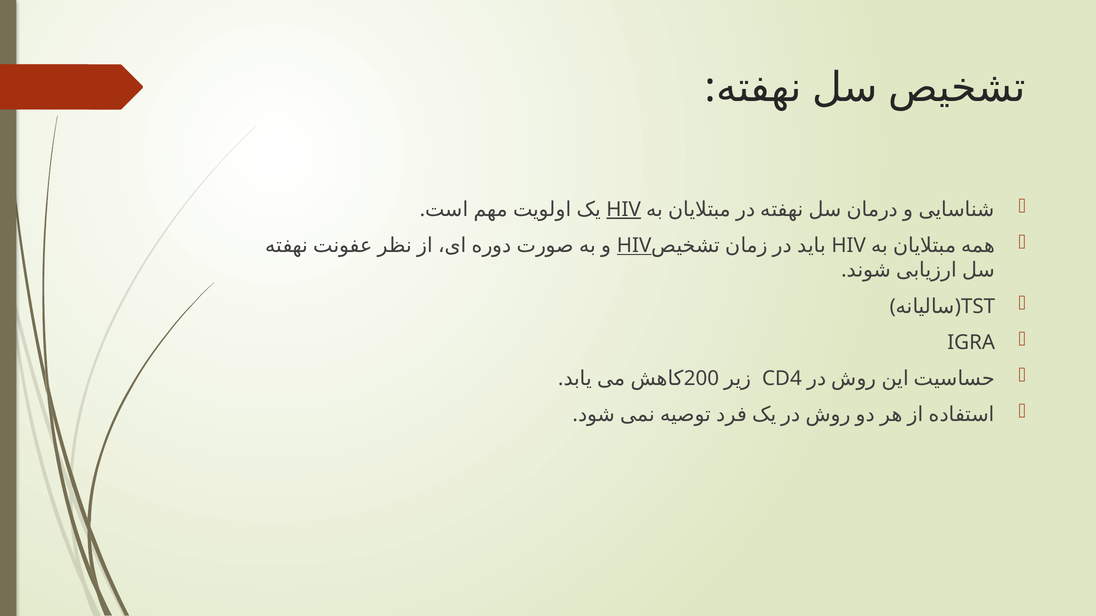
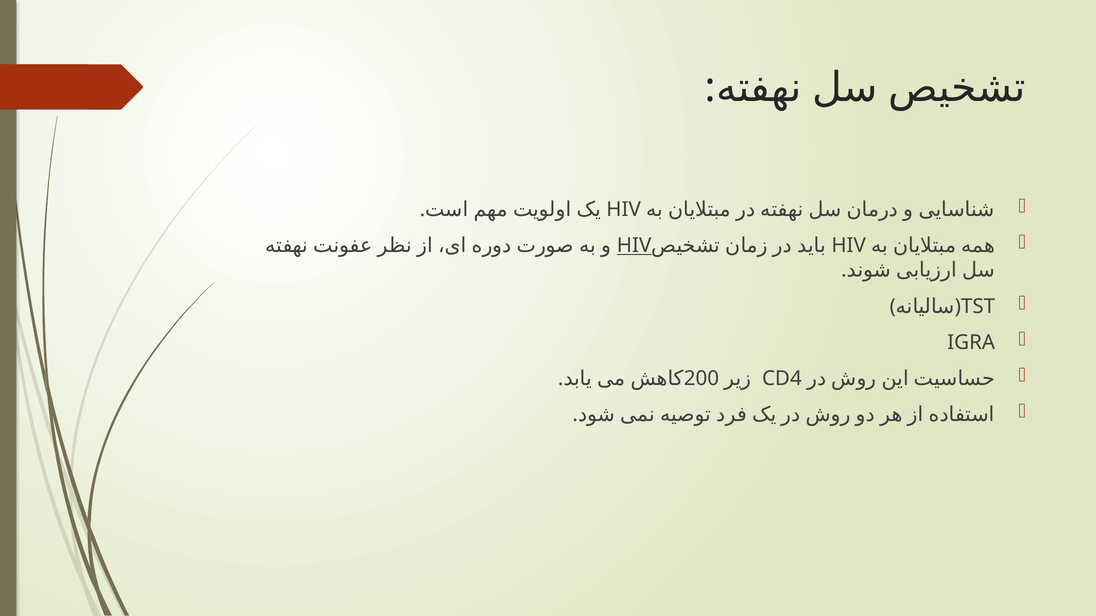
HIV underline: present -> none (624, 210)
